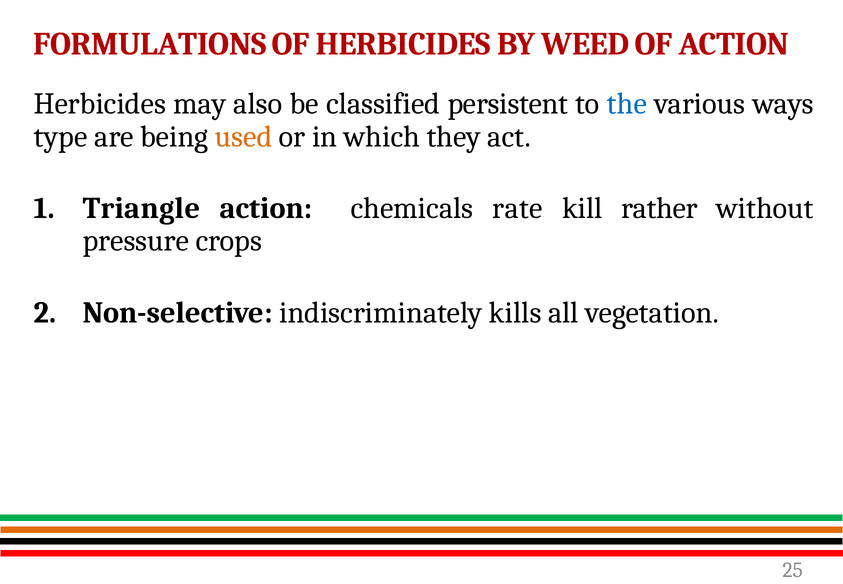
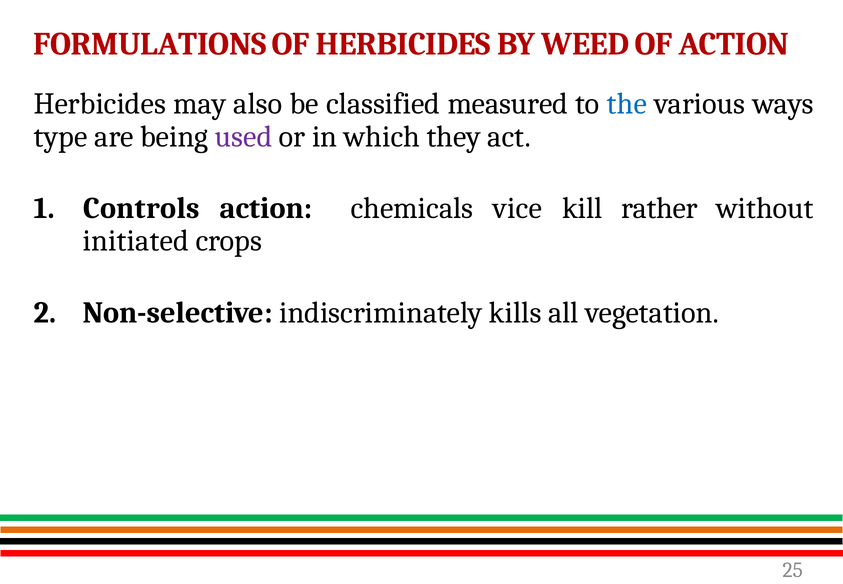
persistent: persistent -> measured (508, 104)
used colour: orange -> purple (244, 136)
Triangle: Triangle -> Controls (141, 208)
rate: rate -> vice (517, 208)
pressure: pressure -> initiated (136, 241)
